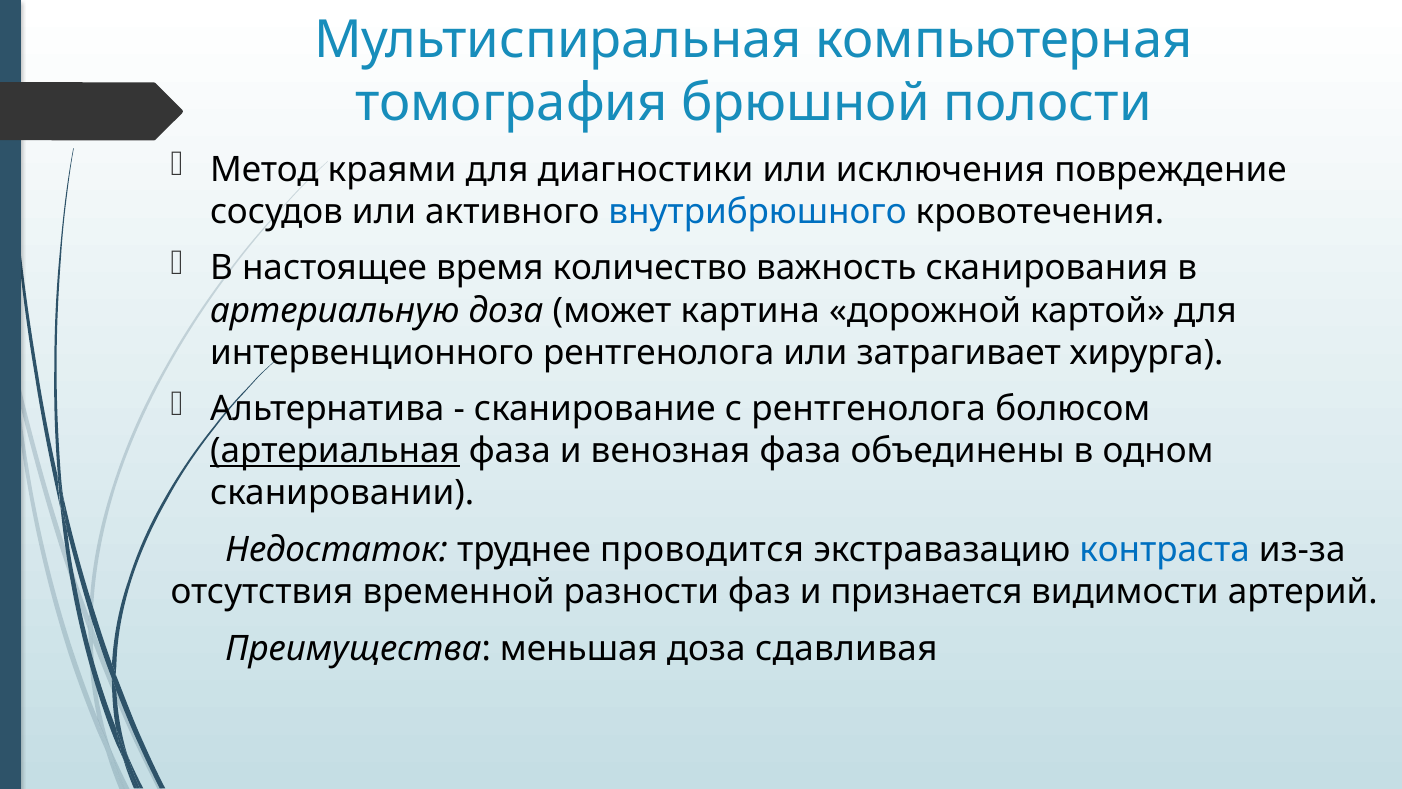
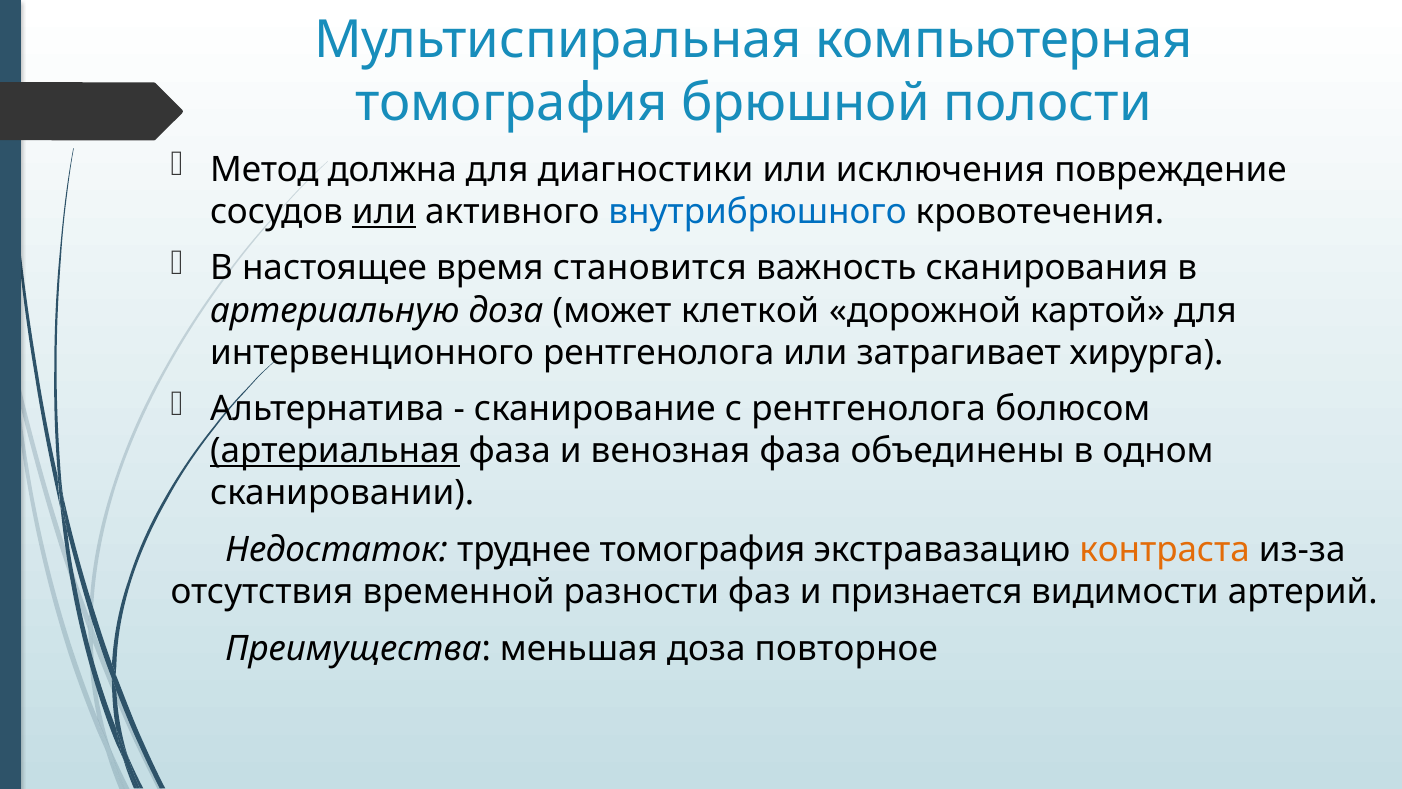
краями: краями -> должна (392, 170)
или underline: none -> present (384, 212)
количество: количество -> становится (650, 268)
картина: картина -> клеткой (750, 310)
труднее проводится: проводится -> томография (703, 550)
контраста colour: blue -> orange (1165, 550)
сдавливая: сдавливая -> повторное (846, 649)
